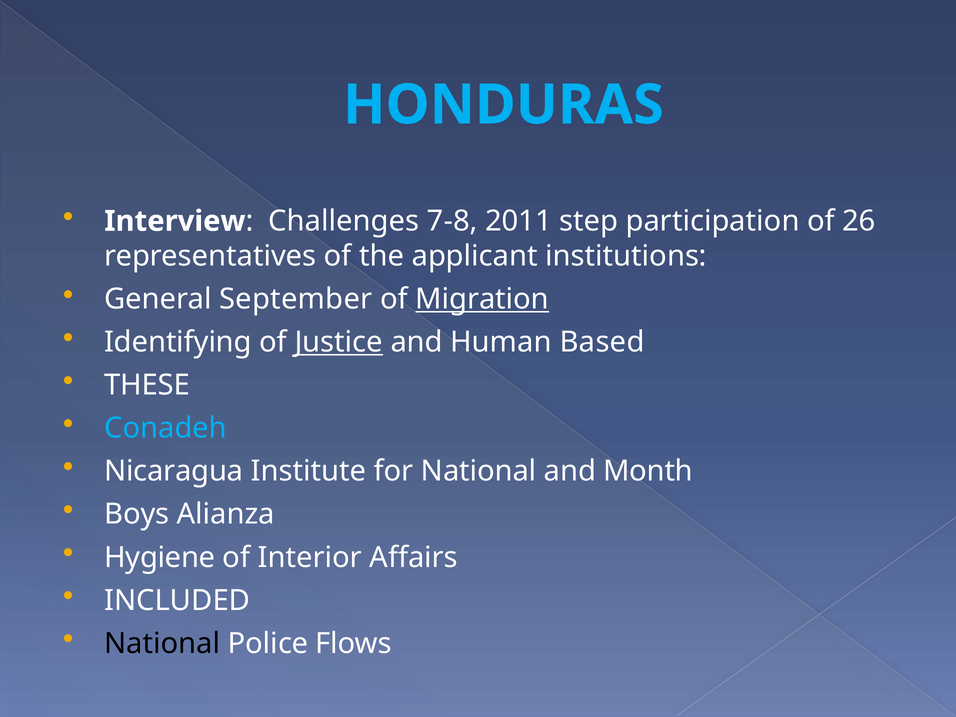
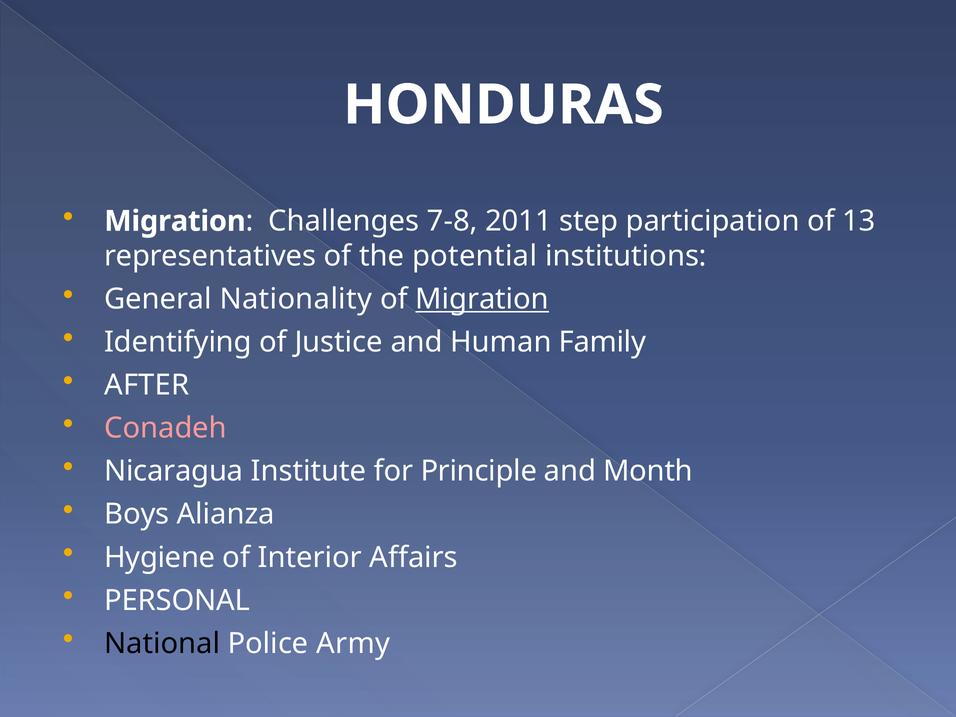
HONDURAS colour: light blue -> white (503, 105)
Interview: Interview -> Migration (175, 221)
26: 26 -> 13 (859, 221)
applicant: applicant -> potential (475, 256)
September: September -> Nationality (296, 299)
Justice underline: present -> none (339, 342)
Based: Based -> Family (602, 342)
THESE: THESE -> AFTER (147, 385)
Conadeh colour: light blue -> pink (166, 428)
for National: National -> Principle (479, 471)
INCLUDED: INCLUDED -> PERSONAL (177, 600)
Flows: Flows -> Army (353, 643)
